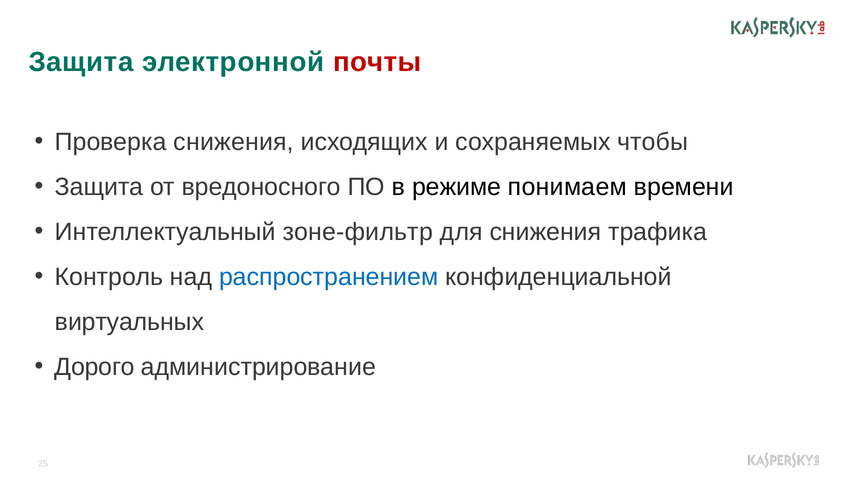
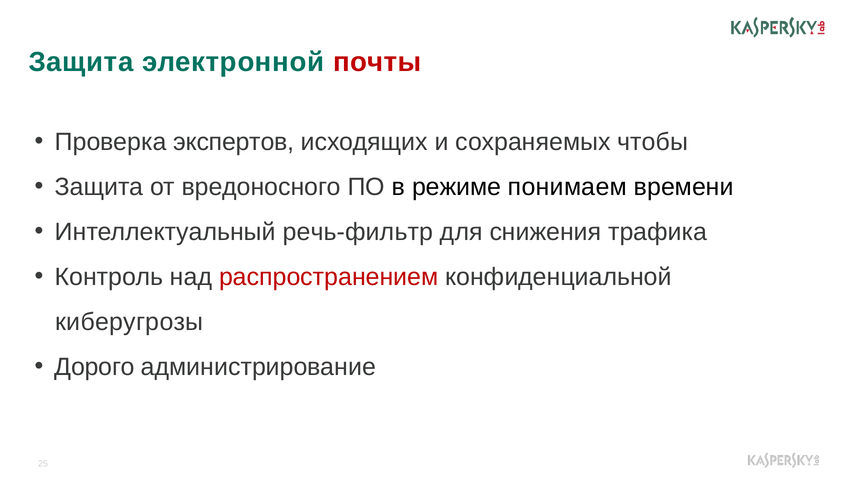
Проверка снижения: снижения -> экспертов (234, 142)
зоне-фильтр: зоне-фильтр -> речь-фильтр (358, 232)
распространением colour: blue -> red (329, 277)
виртуальных: виртуальных -> киберугрозы (129, 322)
